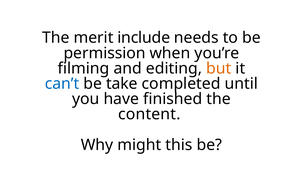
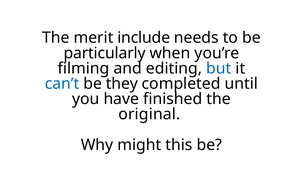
permission: permission -> particularly (105, 53)
but colour: orange -> blue (219, 69)
take: take -> they (122, 84)
content: content -> original (149, 115)
